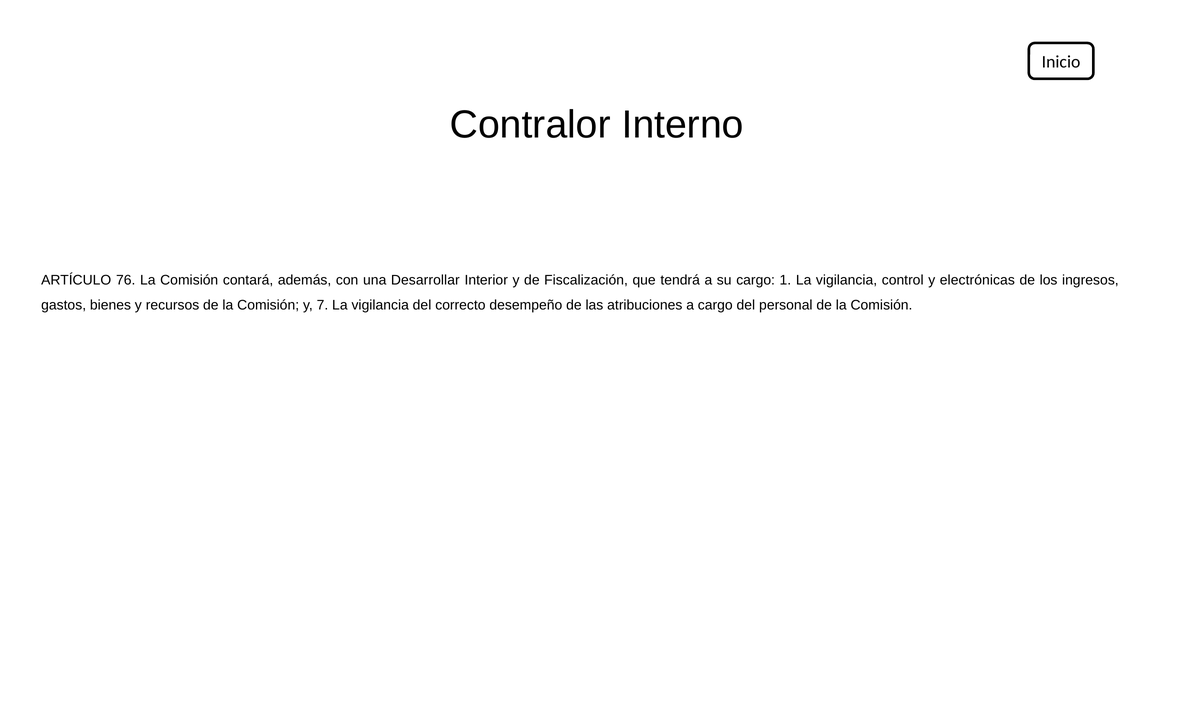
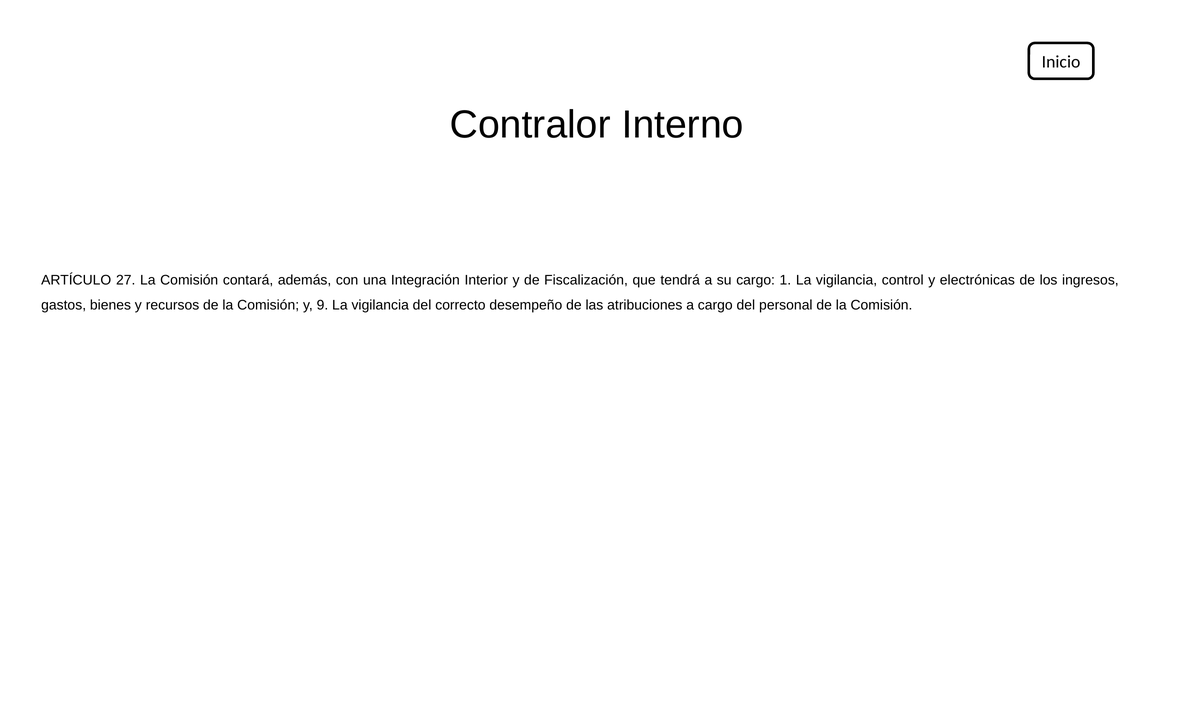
76: 76 -> 27 (126, 280)
Desarrollar: Desarrollar -> Integración (425, 280)
7: 7 -> 9 (322, 305)
